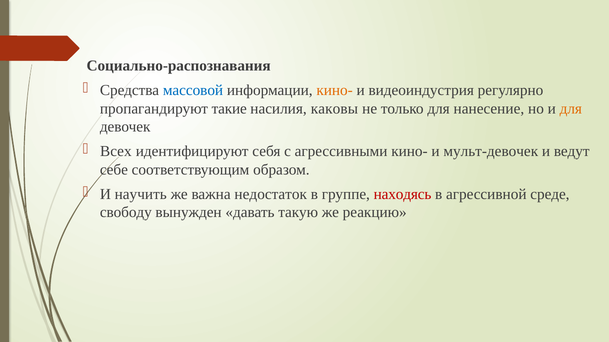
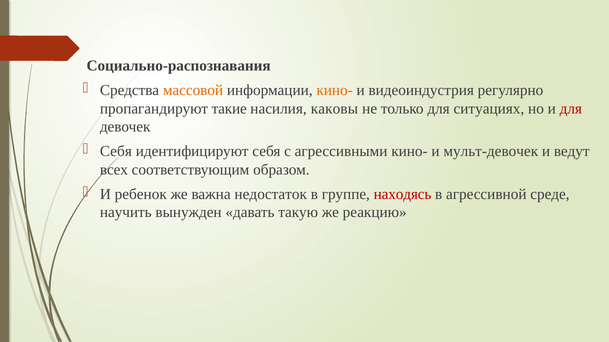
массовой colour: blue -> orange (193, 90)
нанесение: нанесение -> ситуациях (489, 109)
для colour: orange -> red (571, 109)
Всех: Всех -> Себя (116, 152)
себе: себе -> всех (114, 170)
научить: научить -> ребенок (141, 195)
свободу: свободу -> научить (126, 213)
